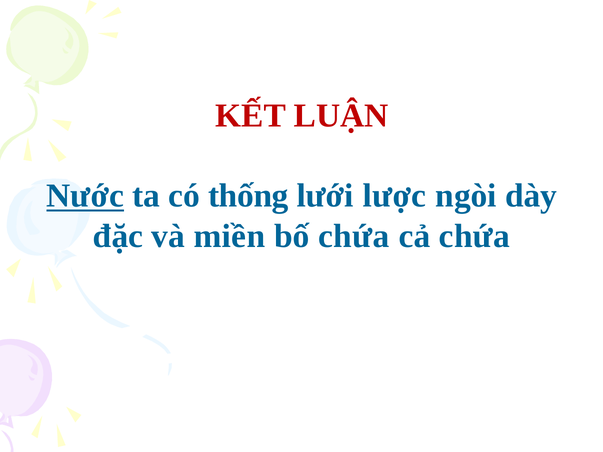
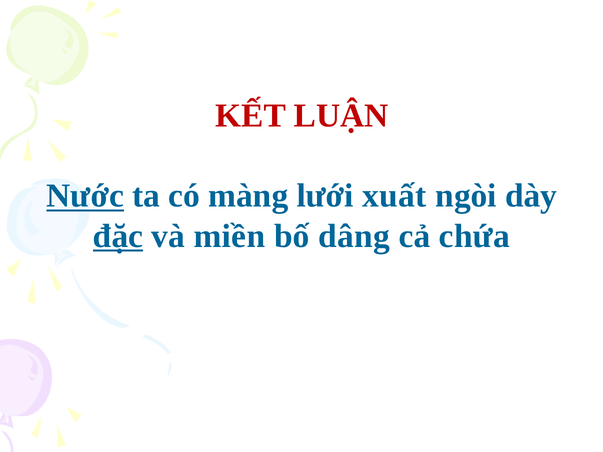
thống: thống -> màng (248, 196)
lược: lược -> xuất (394, 196)
đặc underline: none -> present (118, 236)
bố chứa: chứa -> dâng (354, 236)
